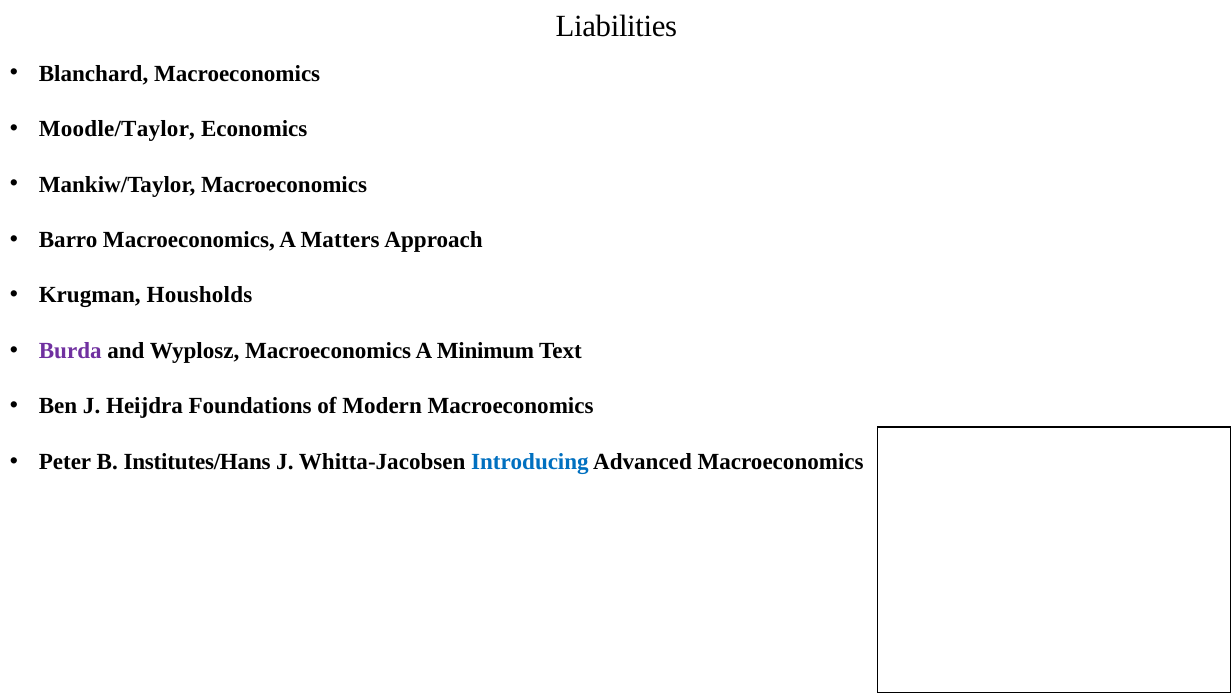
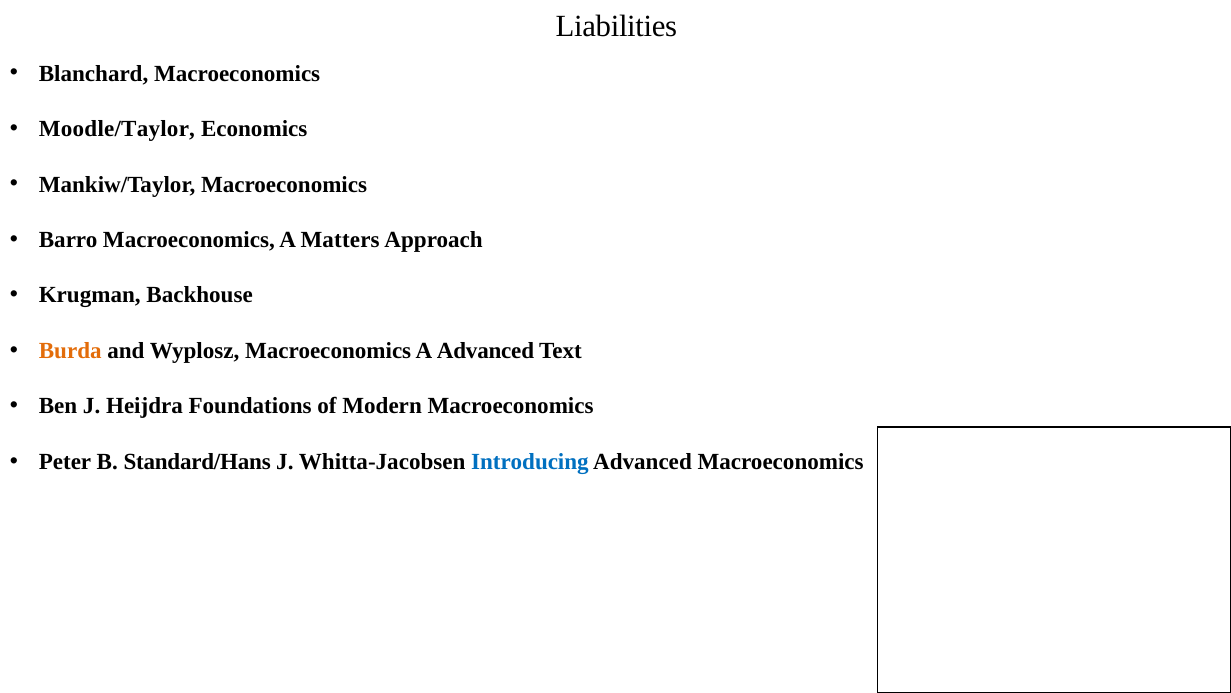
Housholds: Housholds -> Backhouse (200, 295)
Burda colour: purple -> orange (70, 350)
A Minimum: Minimum -> Advanced (486, 350)
Institutes/Hans: Institutes/Hans -> Standard/Hans (197, 461)
